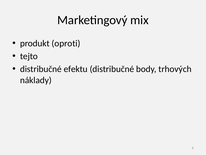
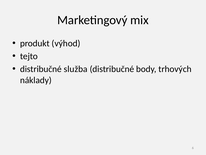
oproti: oproti -> výhod (66, 43)
efektu: efektu -> služba (76, 69)
